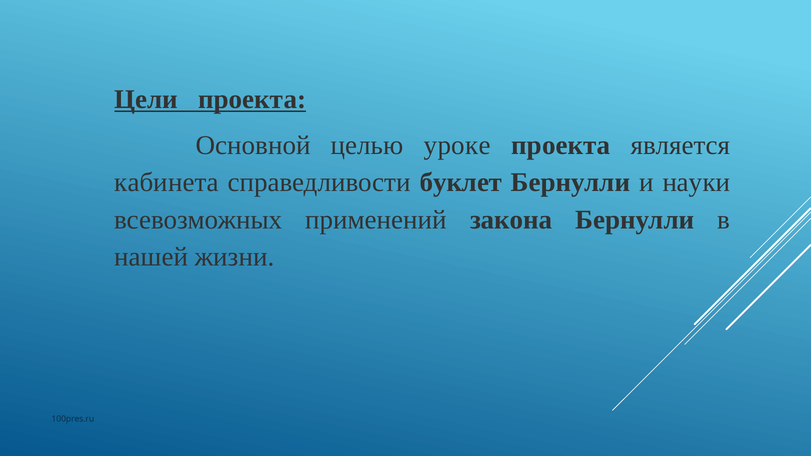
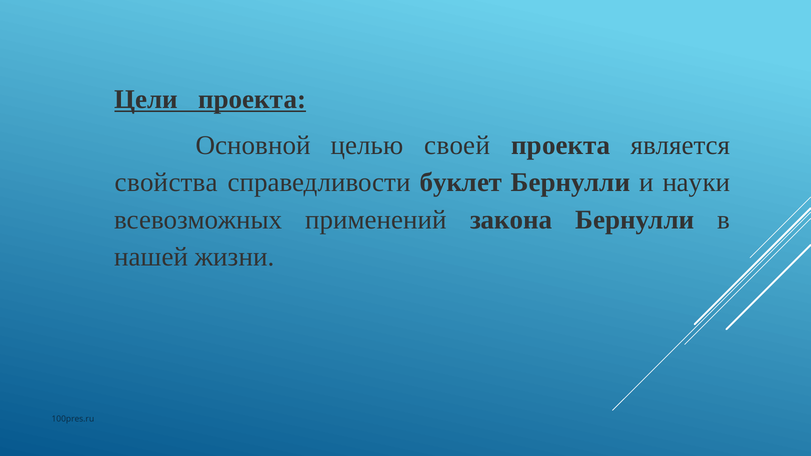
уроке: уроке -> своей (457, 145)
кабинета: кабинета -> свойства (166, 183)
